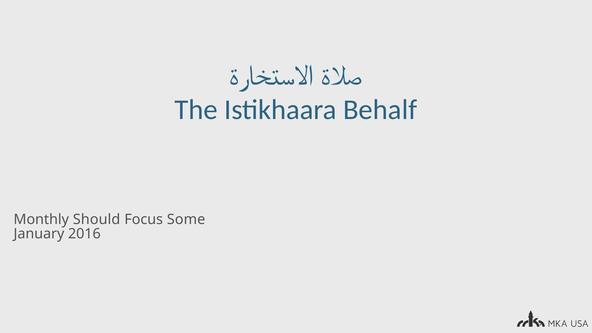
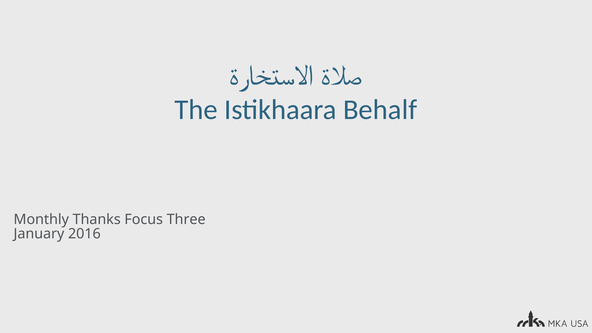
Should: Should -> Thanks (97, 219)
Some: Some -> Three (186, 219)
